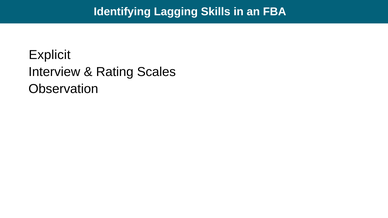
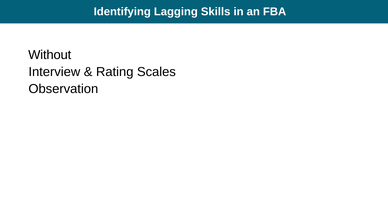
Explicit: Explicit -> Without (50, 55)
